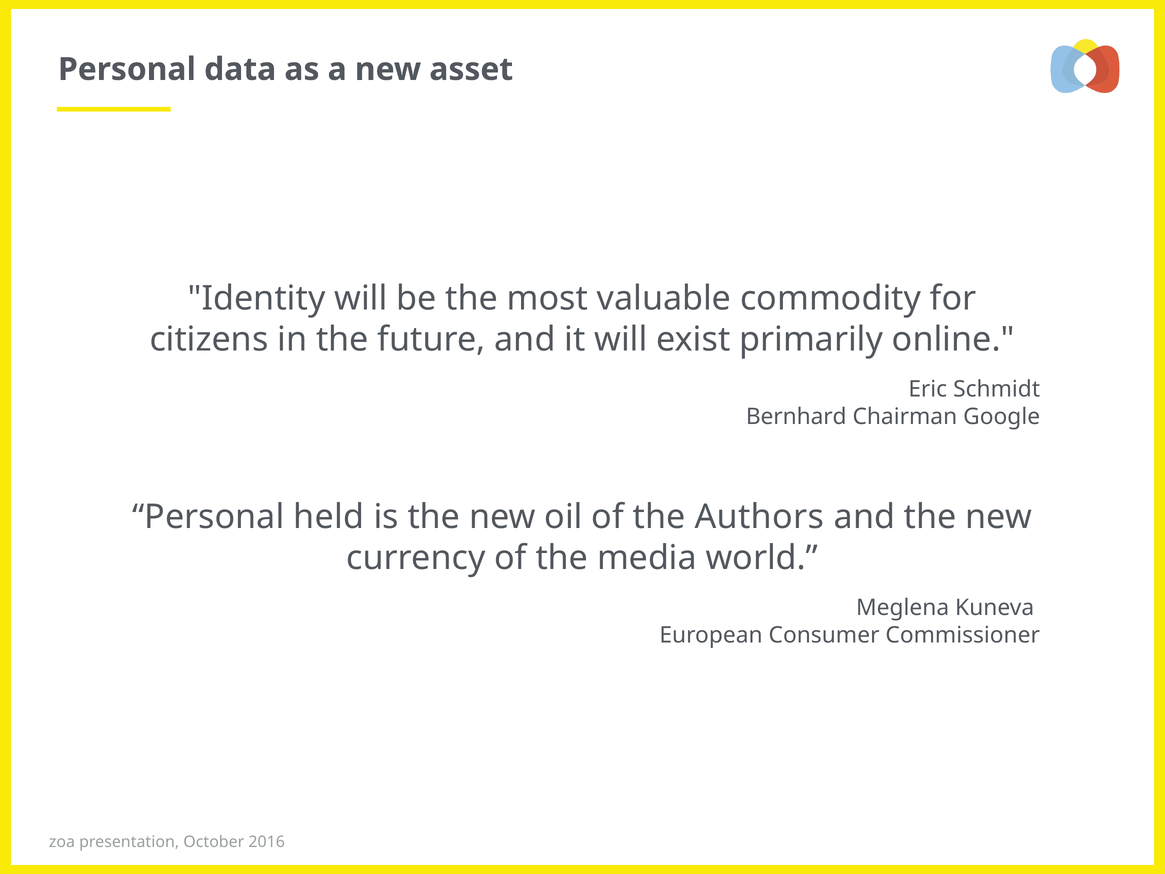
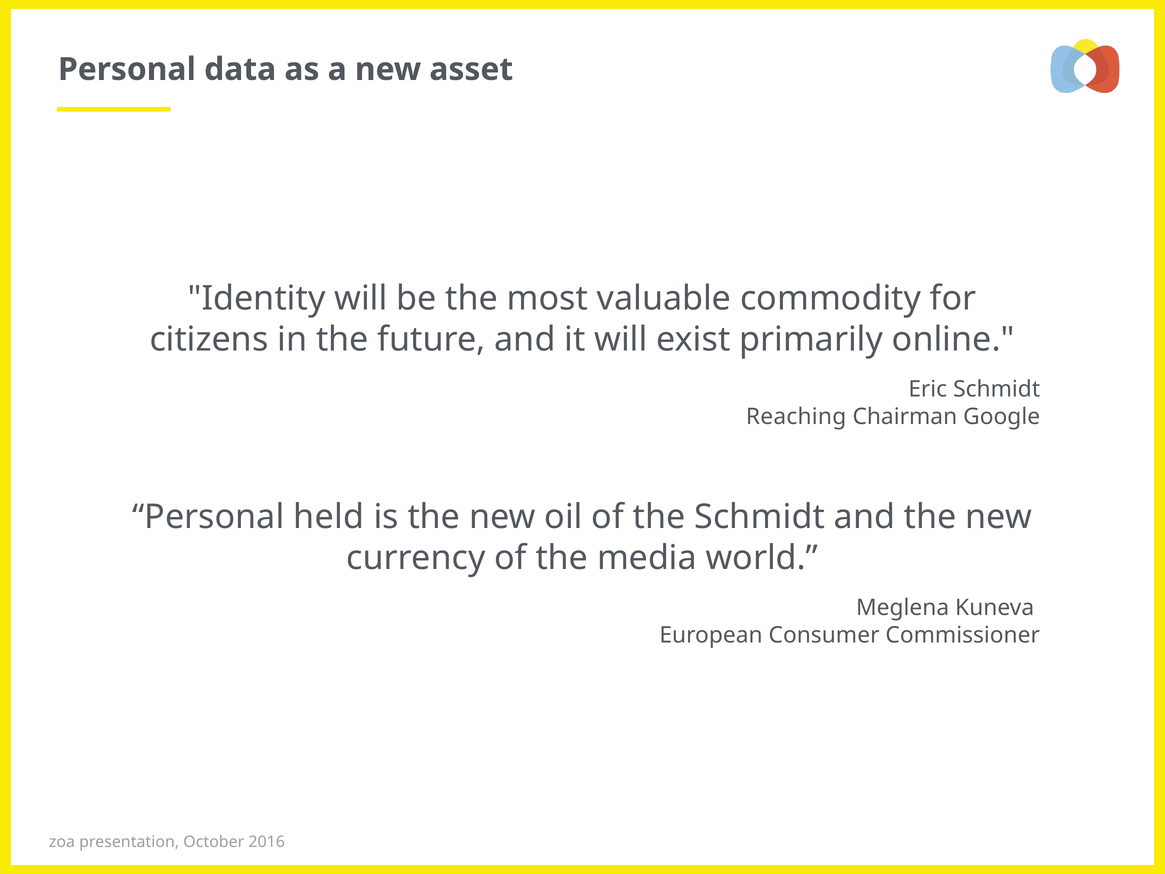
Bernhard: Bernhard -> Reaching (796, 417)
the Authors: Authors -> Schmidt (760, 517)
